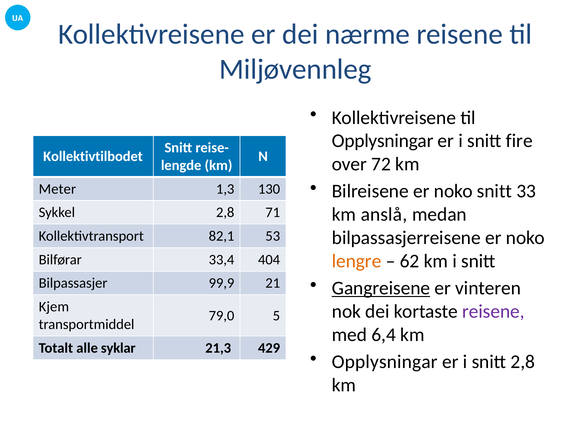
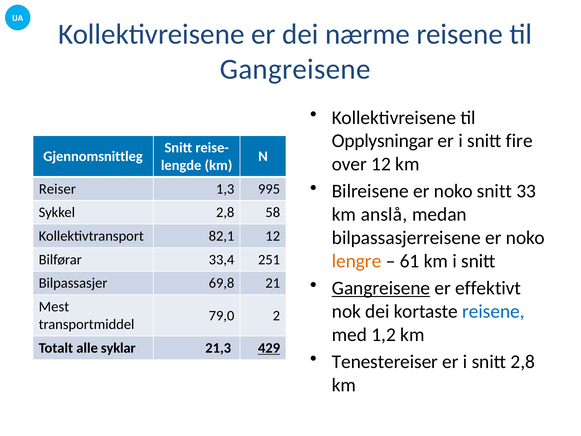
Miljøvennleg: Miljøvennleg -> Gangreisene (295, 69)
Kollektivtilbodet: Kollektivtilbodet -> Gjennomsnittleg (93, 156)
over 72: 72 -> 12 (381, 164)
Meter: Meter -> Reiser (57, 189)
130: 130 -> 995 (269, 189)
71: 71 -> 58 (273, 212)
82,1 53: 53 -> 12 (273, 236)
62: 62 -> 61 (410, 261)
404: 404 -> 251 (269, 259)
99,9: 99,9 -> 69,8 (222, 283)
vinteren: vinteren -> effektivt (488, 288)
Kjem: Kjem -> Mest (54, 307)
reisene colour: purple -> blue (493, 311)
5: 5 -> 2 (276, 315)
6,4: 6,4 -> 1,2 (384, 334)
429 underline: none -> present (269, 348)
Opplysningar: Opplysningar -> Tenestereiser (385, 362)
